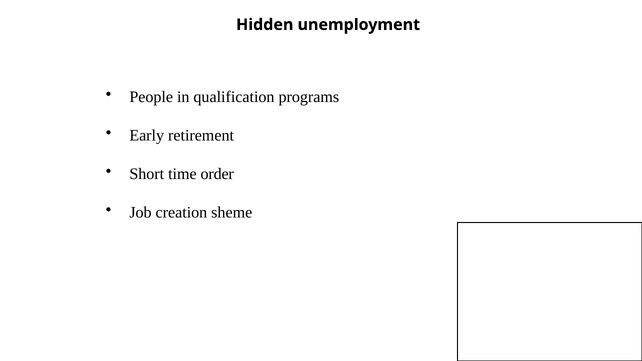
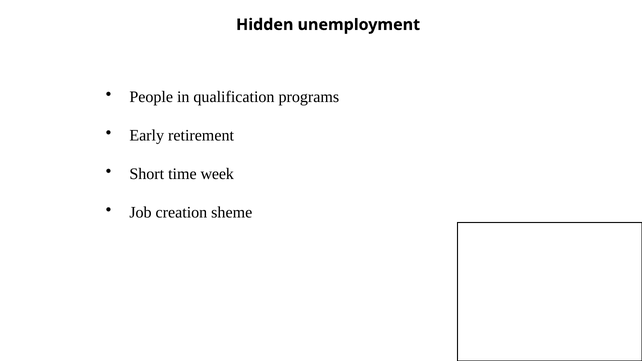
order: order -> week (217, 174)
